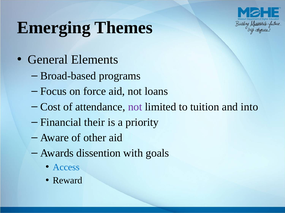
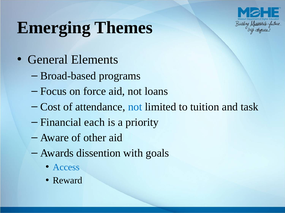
not colour: purple -> blue (135, 107)
into: into -> task (250, 107)
their: their -> each (95, 123)
